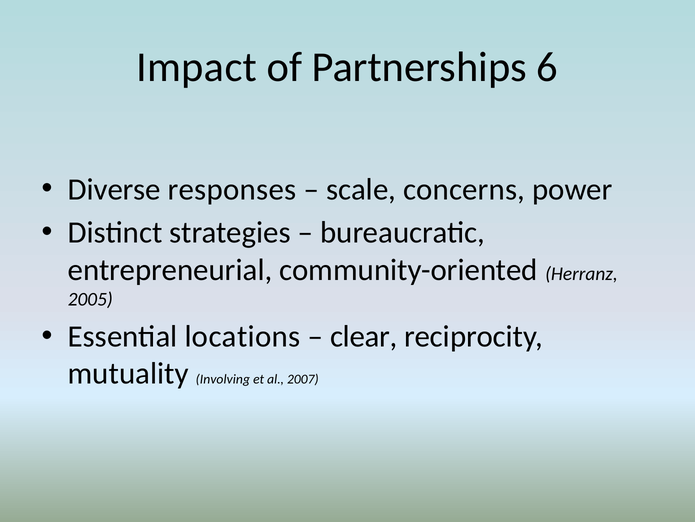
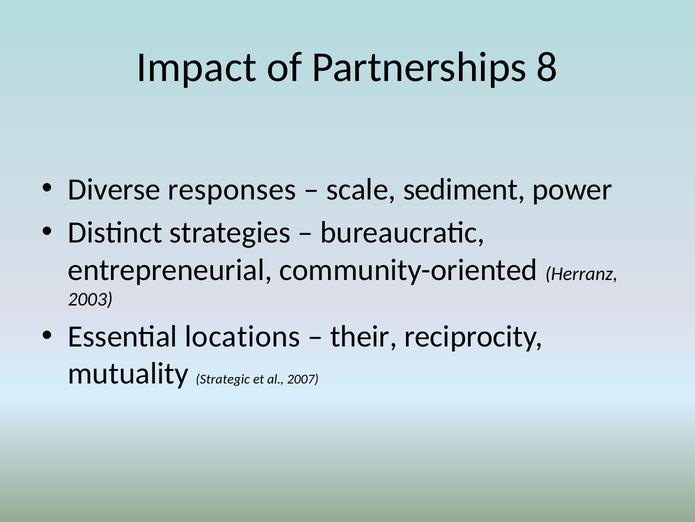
6: 6 -> 8 (547, 67)
concerns: concerns -> sediment (464, 189)
2005: 2005 -> 2003 (90, 299)
clear: clear -> their (364, 336)
Involving: Involving -> Strategic (223, 379)
